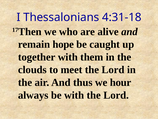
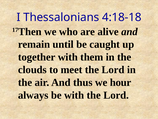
4:31-18: 4:31-18 -> 4:18-18 (122, 17)
hope: hope -> until (63, 44)
